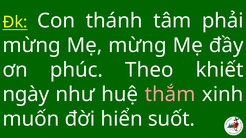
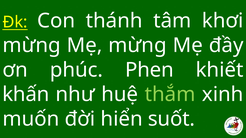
phải: phải -> khơi (223, 21)
Theo: Theo -> Phen (149, 70)
ngày: ngày -> khấn (26, 95)
thắm colour: pink -> light green (170, 95)
